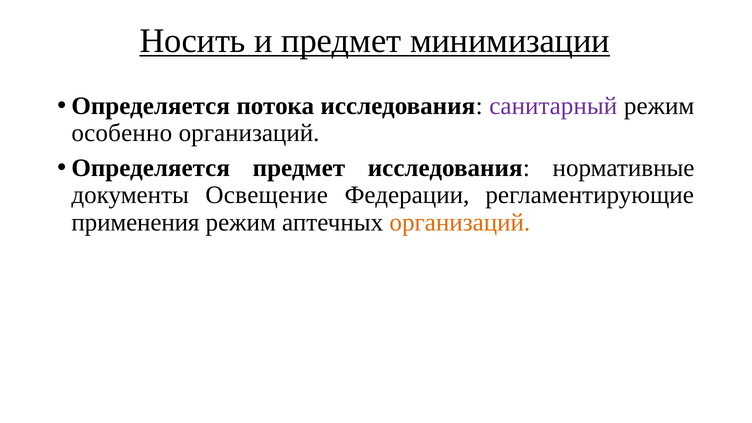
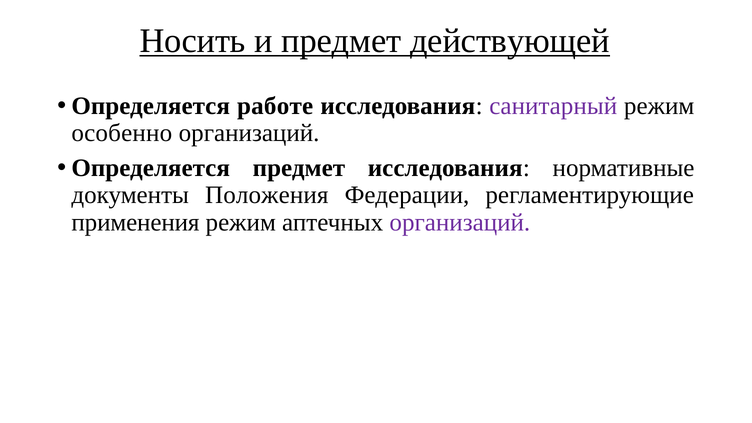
минимизации: минимизации -> действующей (510, 41)
потока: потока -> работе (275, 106)
Освещение: Освещение -> Положения (267, 195)
организаций colour: orange -> purple (460, 222)
